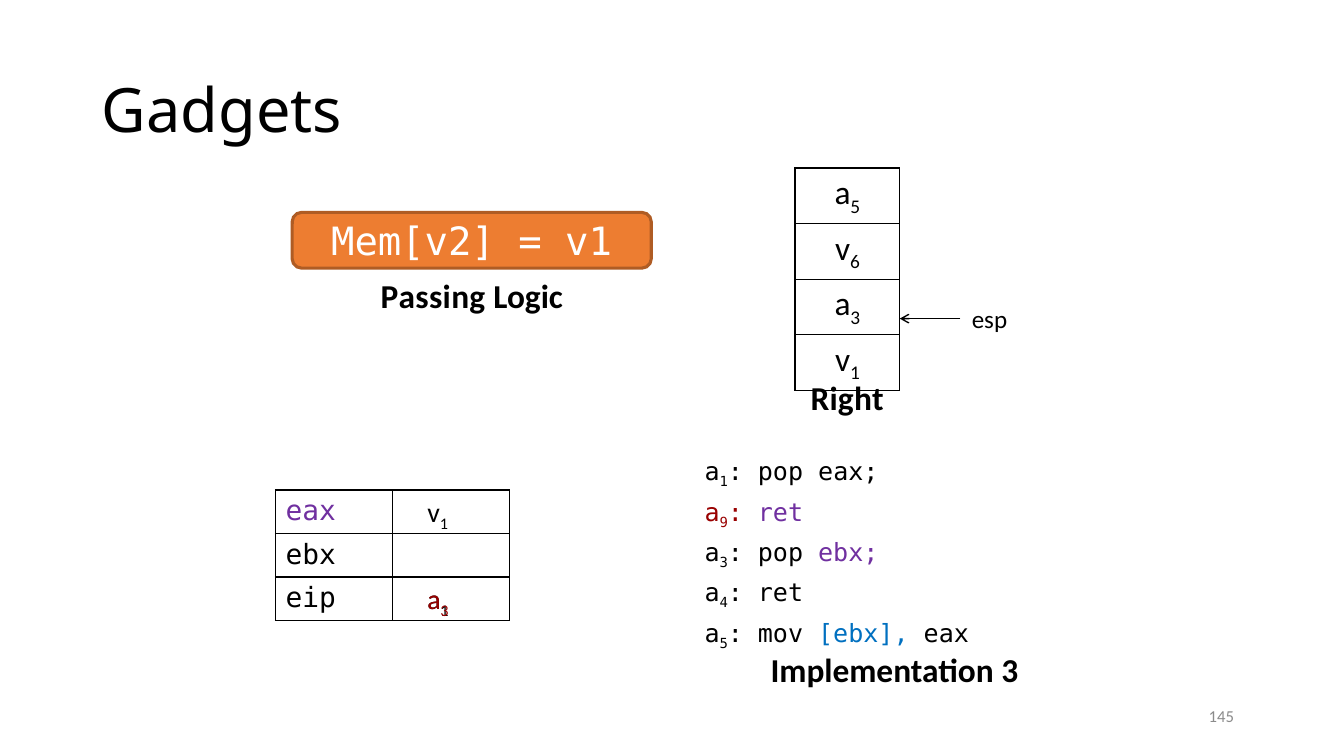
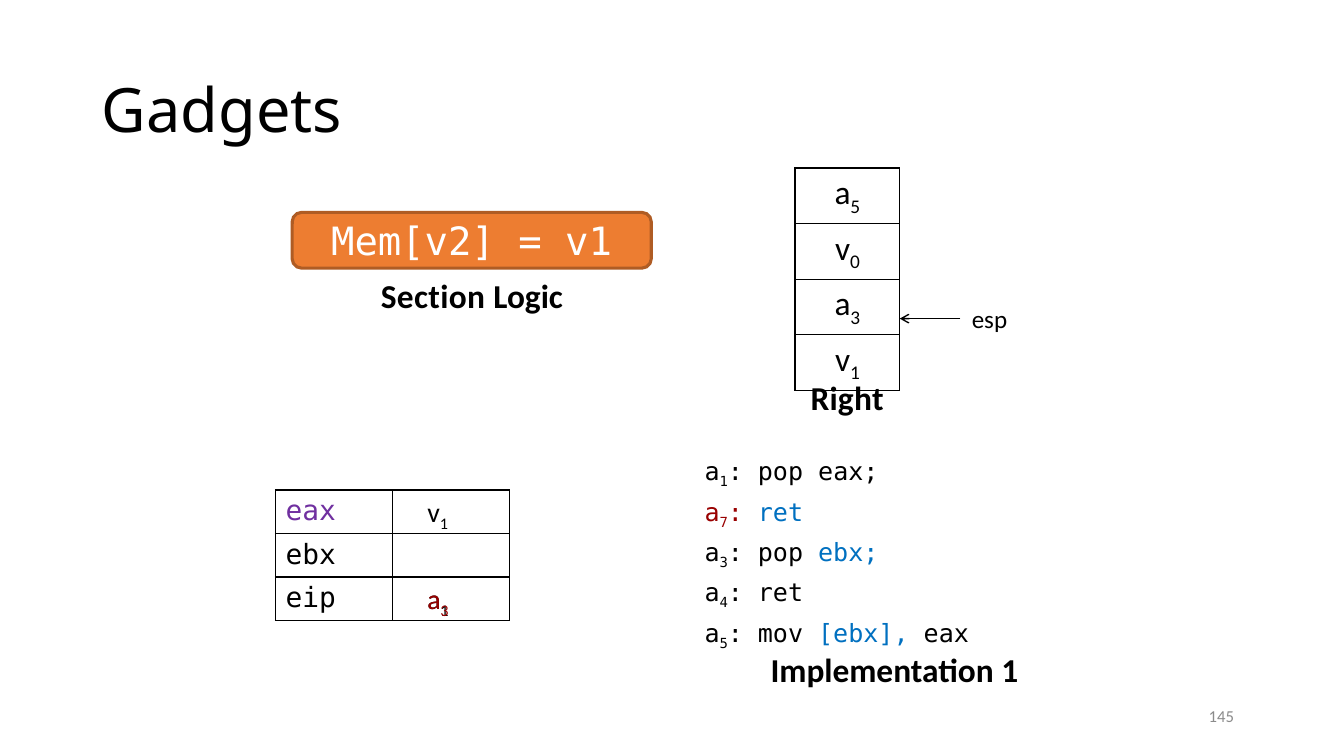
6: 6 -> 0 (855, 262)
Passing: Passing -> Section (433, 298)
9: 9 -> 7 (724, 523)
ret colour: purple -> blue (781, 513)
ebx colour: purple -> blue (848, 554)
Implementation 3: 3 -> 1 (1010, 672)
